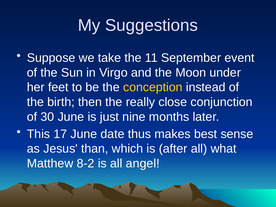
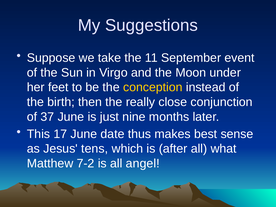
30: 30 -> 37 (47, 117)
than: than -> tens (95, 149)
8-2: 8-2 -> 7-2 (86, 163)
